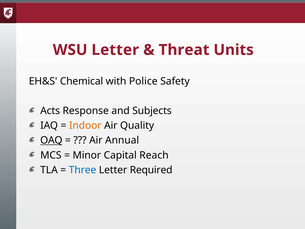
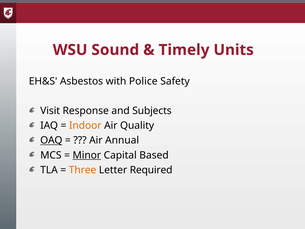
WSU Letter: Letter -> Sound (115, 50)
Threat: Threat -> Timely (184, 50)
Chemical: Chemical -> Asbestos (82, 81)
Acts: Acts -> Visit (50, 111)
Minor underline: none -> present (87, 155)
Reach: Reach -> Based (154, 155)
Three colour: blue -> orange (83, 170)
